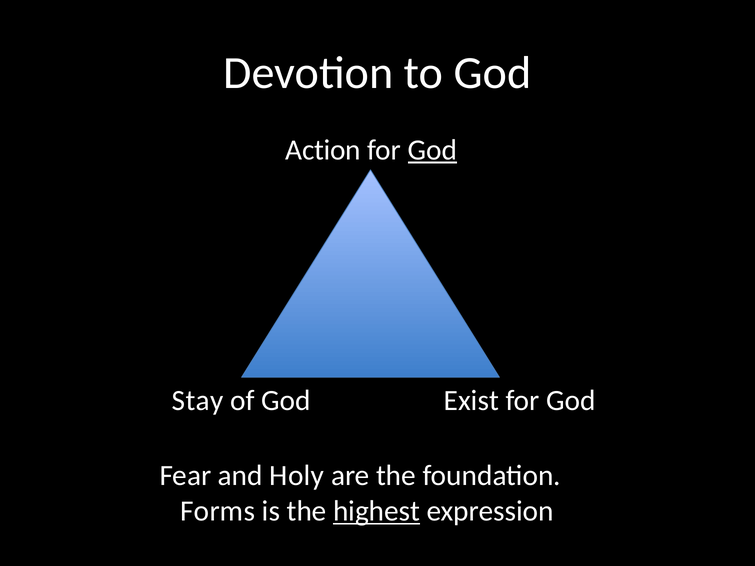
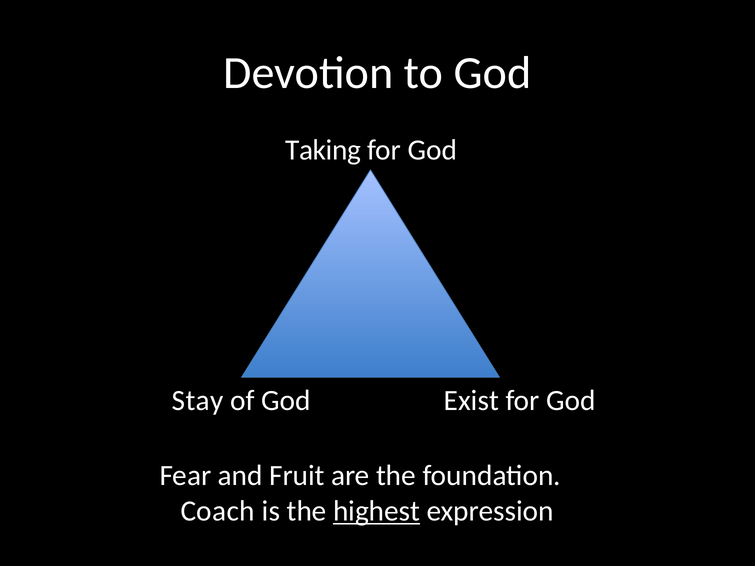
Action: Action -> Taking (323, 150)
God underline: present -> none (432, 150)
Holy: Holy -> Fruit (297, 476)
Forms: Forms -> Coach (218, 511)
